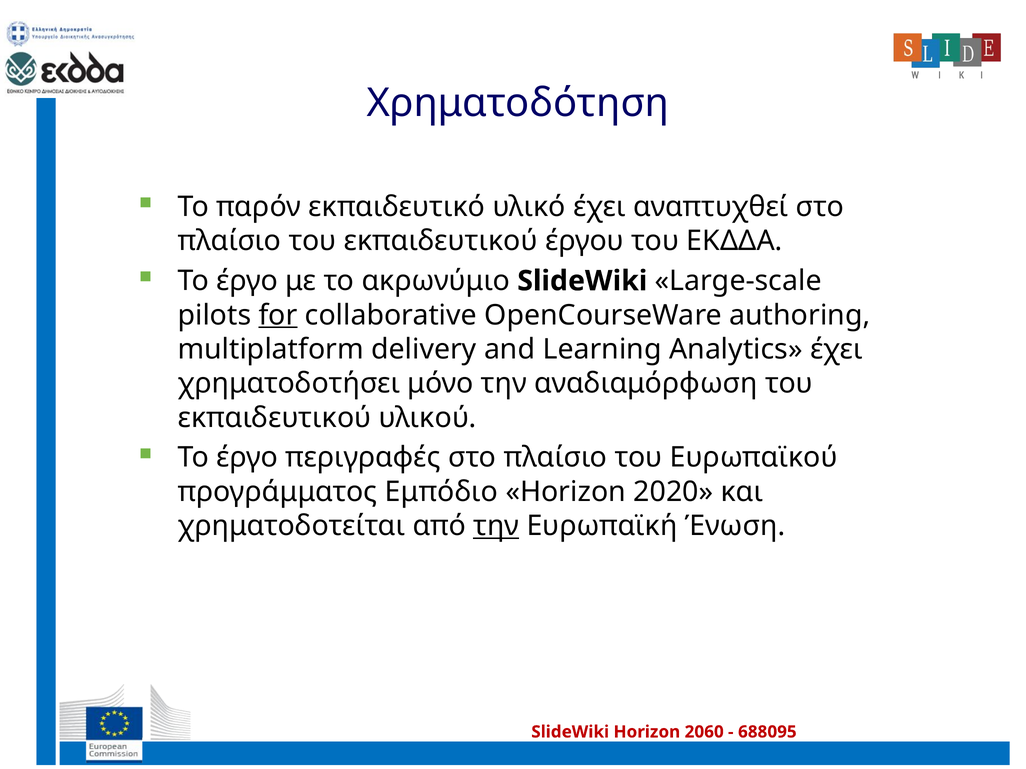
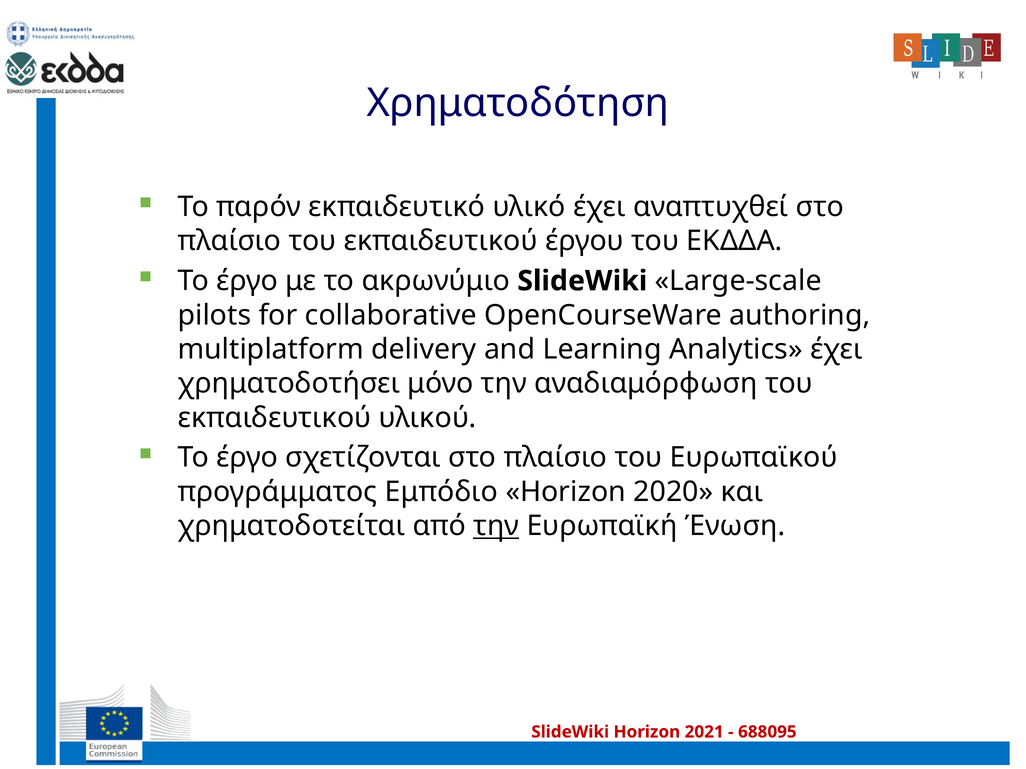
for underline: present -> none (278, 315)
περιγραφές: περιγραφές -> σχετίζονται (363, 458)
2060: 2060 -> 2021 (704, 732)
